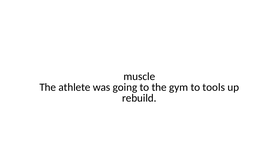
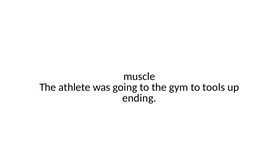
rebuild: rebuild -> ending (139, 98)
